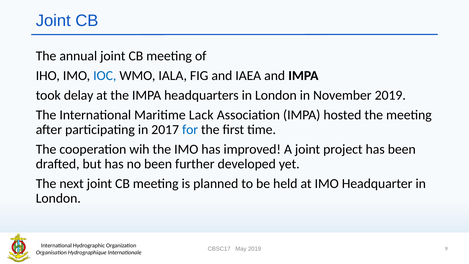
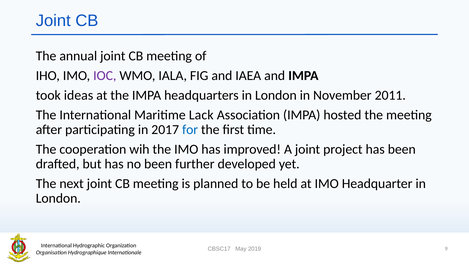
IOC colour: blue -> purple (105, 75)
delay: delay -> ideas (79, 95)
November 2019: 2019 -> 2011 (390, 95)
